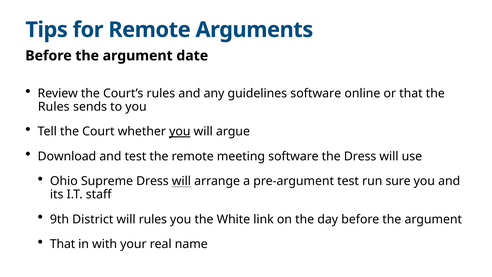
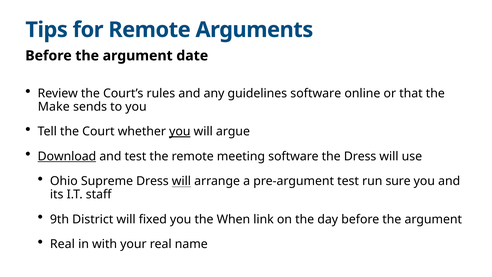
Rules: Rules -> Make (54, 107)
Download underline: none -> present (67, 156)
will rules: rules -> fixed (153, 219)
White: White -> When (233, 219)
That: That -> Real (62, 244)
